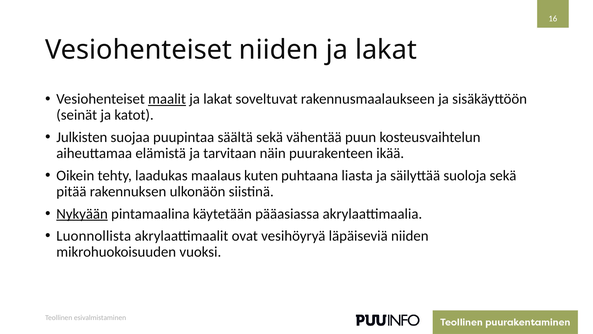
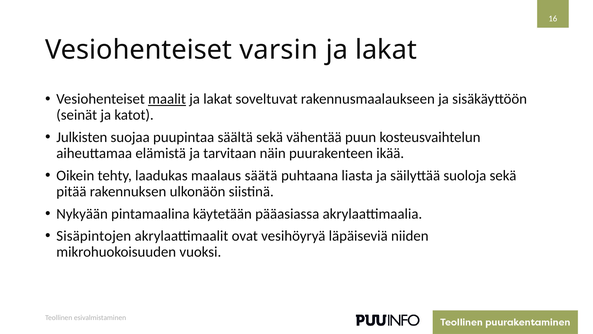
Vesiohenteiset niiden: niiden -> varsin (279, 50)
kuten: kuten -> säätä (261, 175)
Nykyään underline: present -> none (82, 214)
Luonnollista: Luonnollista -> Sisäpintojen (94, 236)
